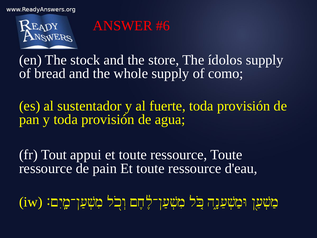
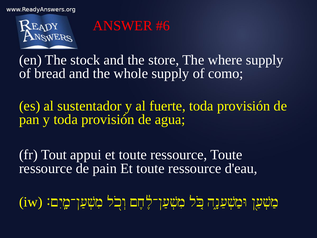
ídolos: ídolos -> where (225, 60)
